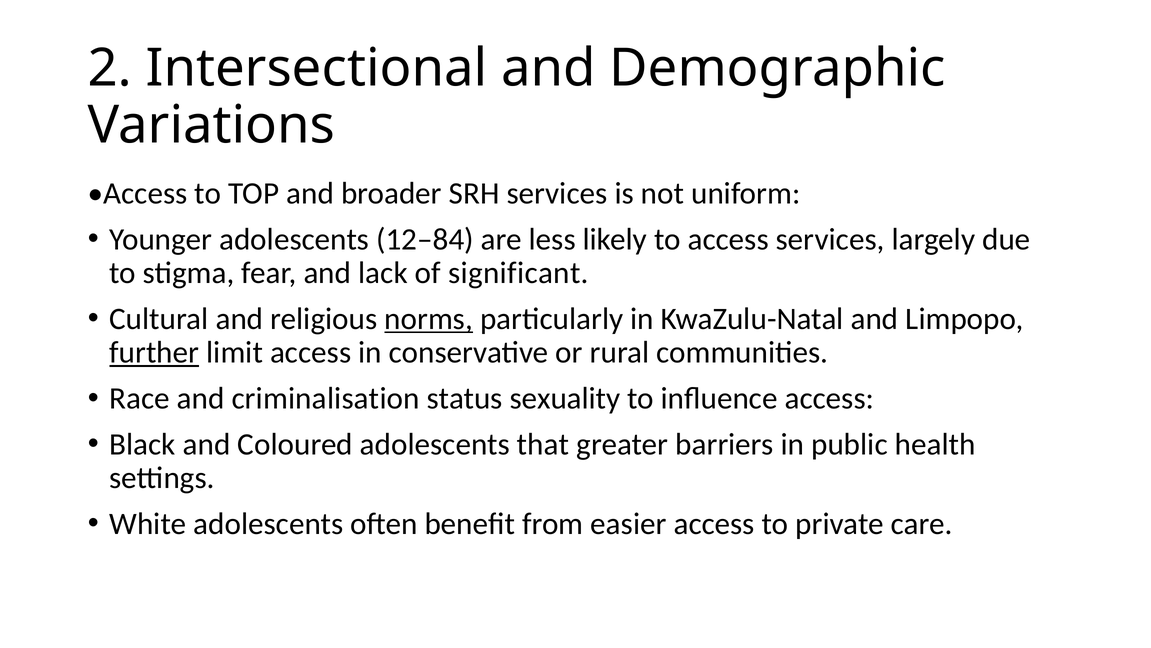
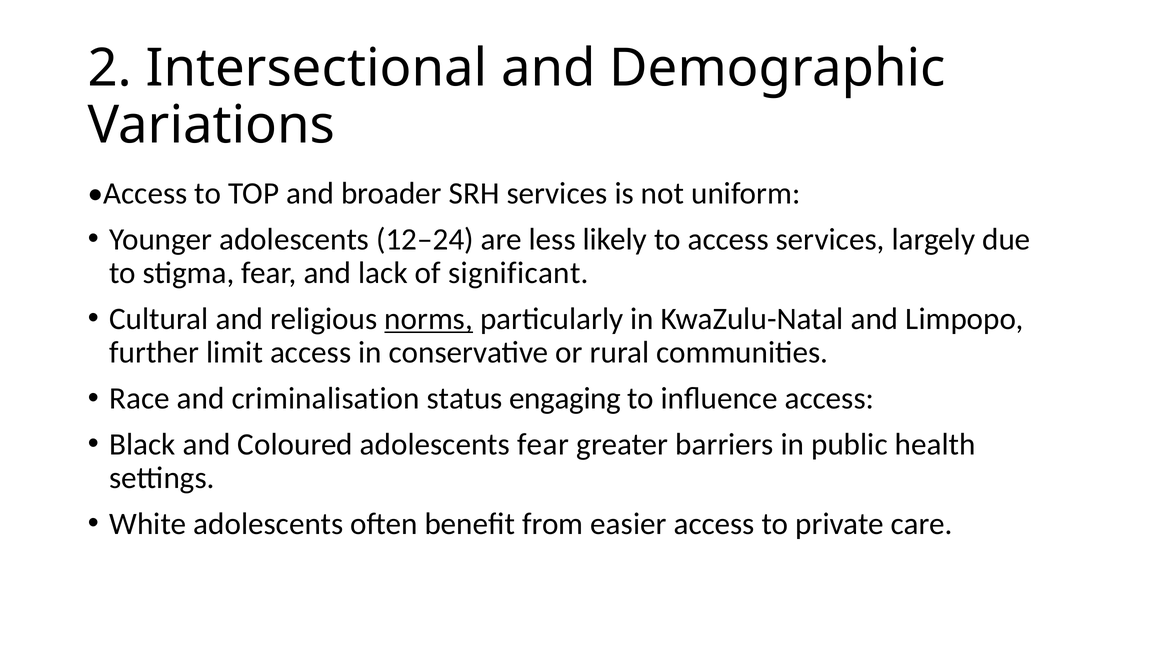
12–84: 12–84 -> 12–24 (425, 239)
further underline: present -> none (154, 352)
sexuality: sexuality -> engaging (565, 398)
adolescents that: that -> fear (543, 444)
